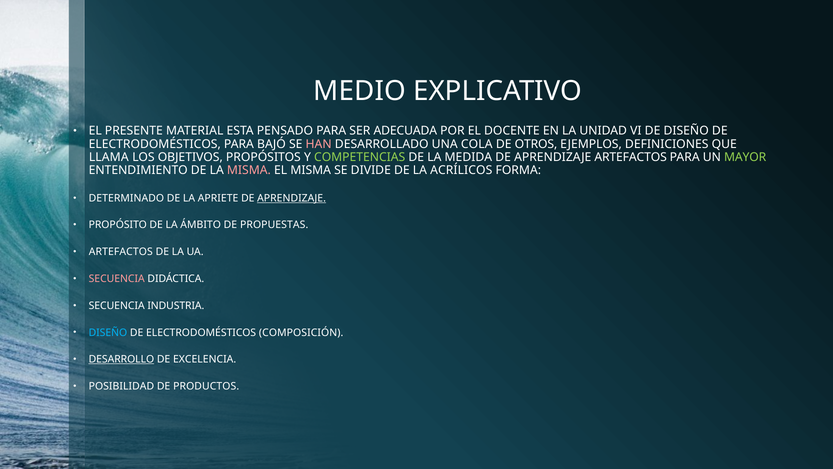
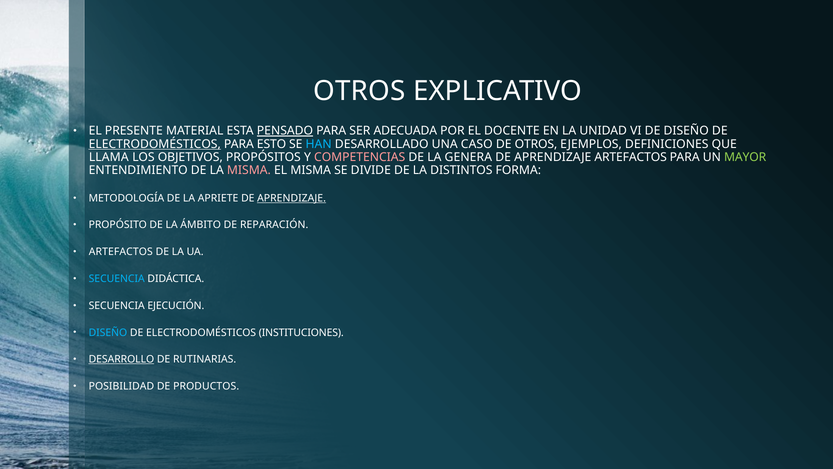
MEDIO: MEDIO -> OTROS (359, 91)
PENSADO underline: none -> present (285, 131)
ELECTRODOMÉSTICOS underline: none -> present (155, 144)
BAJÓ: BAJÓ -> ESTO (272, 144)
HAN colour: pink -> light blue (319, 144)
COLA: COLA -> CASO (477, 144)
COMPETENCIAS colour: light green -> pink (360, 157)
MEDIDA: MEDIDA -> GENERA (468, 157)
ACRÍLICOS: ACRÍLICOS -> DISTINTOS (461, 170)
DETERMINADO: DETERMINADO -> METODOLOGÍA (126, 198)
PROPUESTAS: PROPUESTAS -> REPARACIÓN (274, 225)
SECUENCIA colour: pink -> light blue (117, 279)
INDUSTRIA: INDUSTRIA -> EJECUCIÓN (176, 305)
COMPOSICIÓN: COMPOSICIÓN -> INSTITUCIONES (301, 332)
EXCELENCIA: EXCELENCIA -> RUTINARIAS (205, 359)
